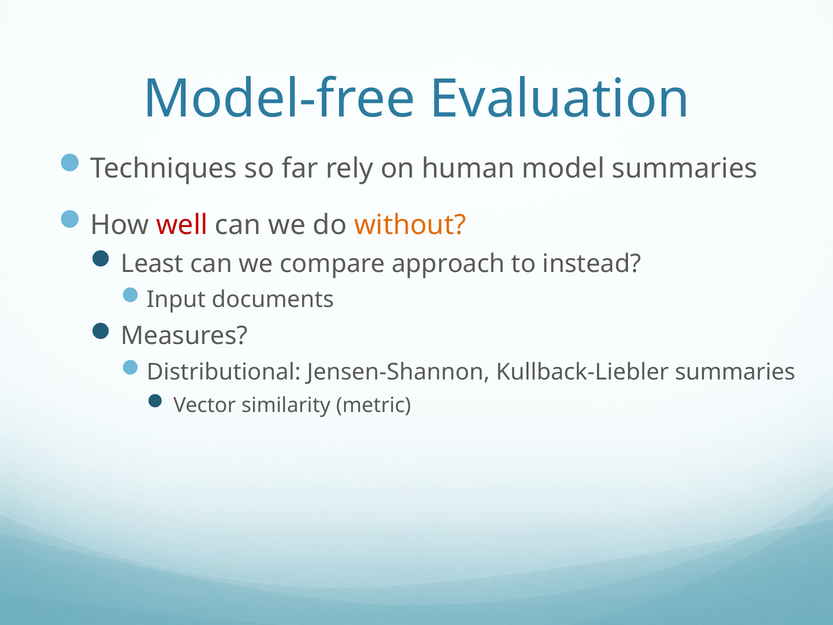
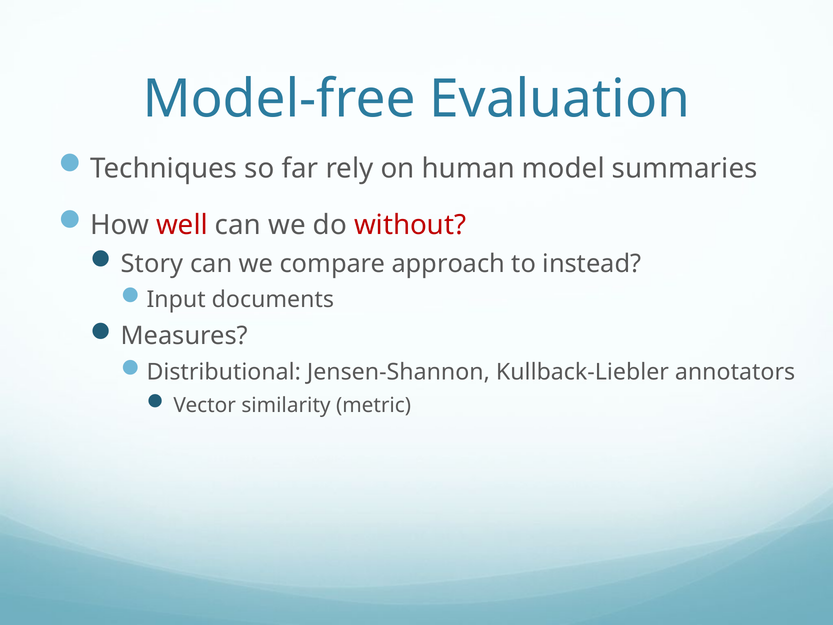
without colour: orange -> red (410, 225)
Least: Least -> Story (152, 264)
Kullback-Liebler summaries: summaries -> annotators (735, 372)
